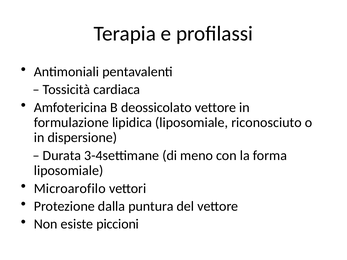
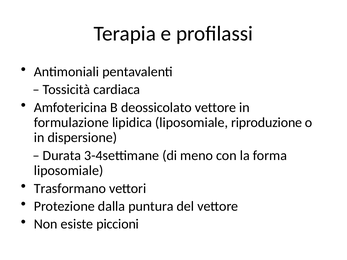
riconosciuto: riconosciuto -> riproduzione (267, 123)
Microarofilo: Microarofilo -> Trasformano (70, 189)
